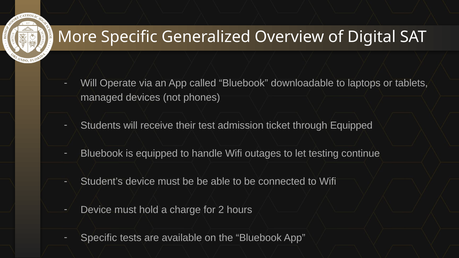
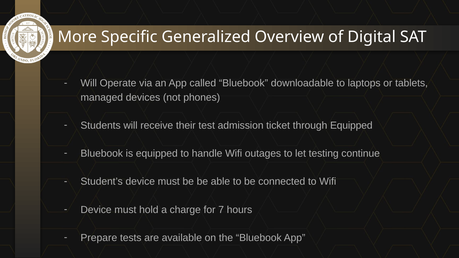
2: 2 -> 7 (221, 210)
Specific: Specific -> Prepare (99, 238)
